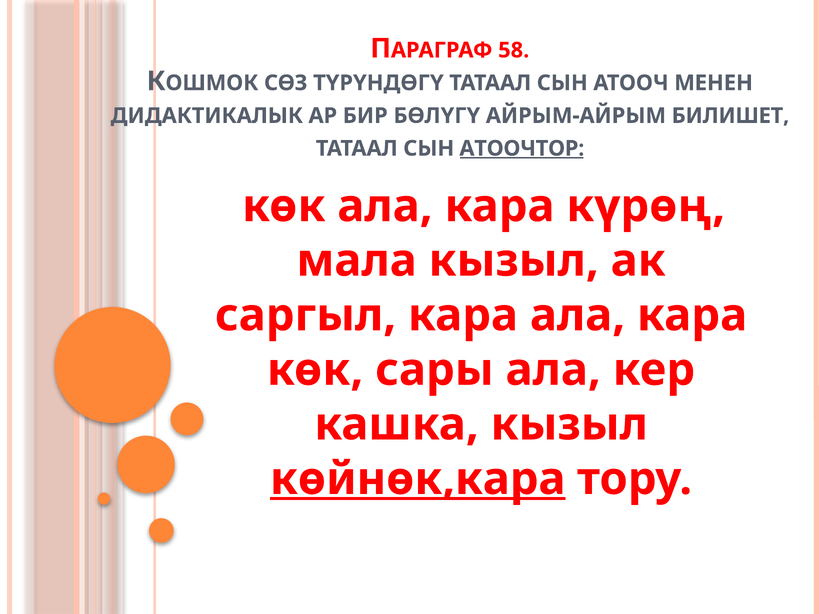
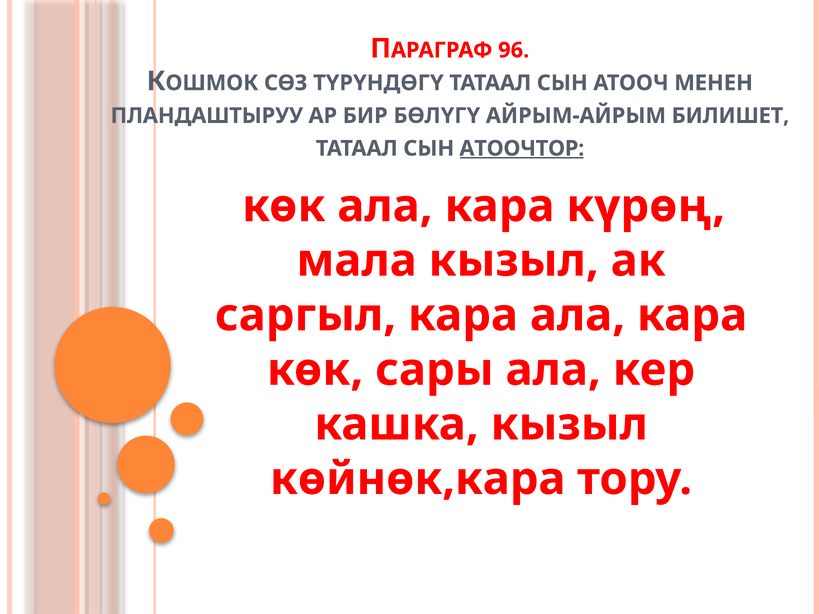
58: 58 -> 96 (514, 50)
ДИДАКТИКАЛЫК: ДИДАКТИКАЛЫК -> ПЛАНДАШТЫРУУ (207, 116)
көйнөк,кара underline: present -> none (418, 479)
